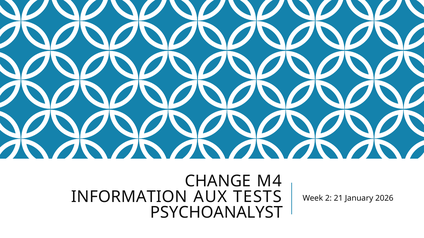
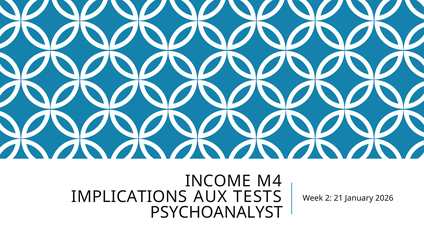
CHANGE: CHANGE -> INCOME (218, 182)
INFORMATION: INFORMATION -> IMPLICATIONS (129, 197)
